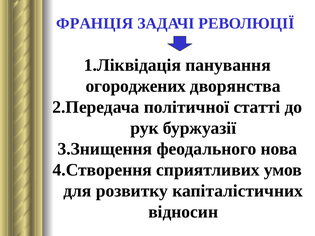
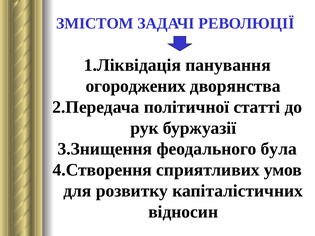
ФРАНЦІЯ: ФРАНЦІЯ -> ЗМІСТОМ (95, 24)
нова: нова -> була (279, 149)
